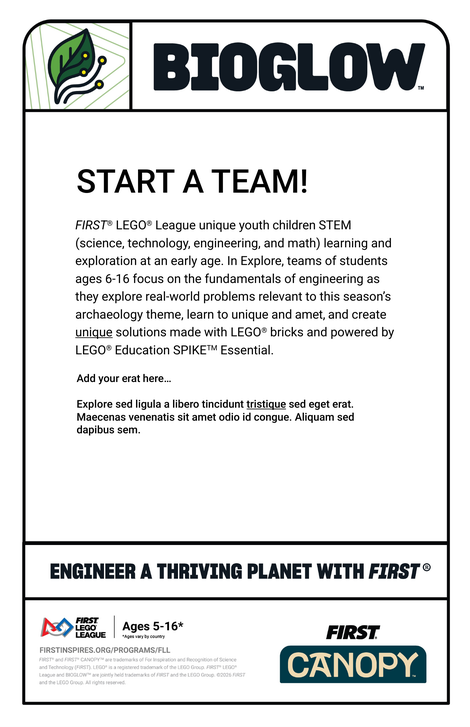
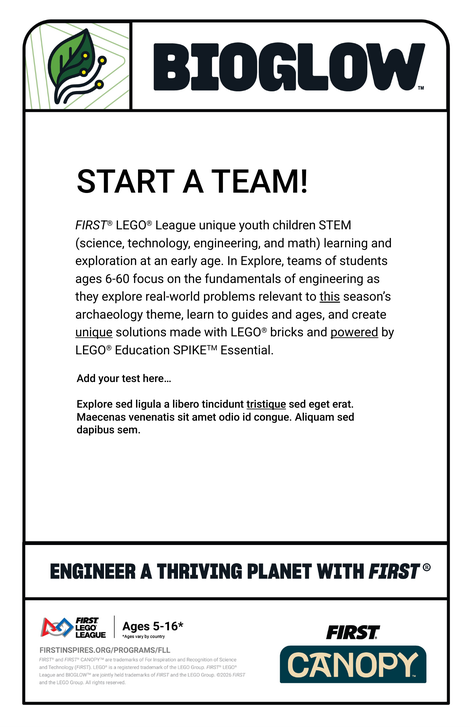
6-16: 6-16 -> 6-60 (117, 279)
this underline: none -> present (330, 297)
to unique: unique -> guides (250, 314)
and amet: amet -> ages (310, 314)
powered underline: none -> present (354, 332)
your erat: erat -> test (131, 378)
